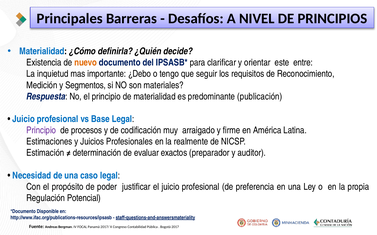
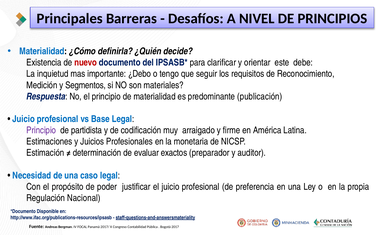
nuevo colour: orange -> red (86, 63)
entre: entre -> debe (303, 63)
procesos: procesos -> partidista (87, 131)
realmente: realmente -> monetaria (191, 142)
Potencial: Potencial -> Nacional (84, 198)
